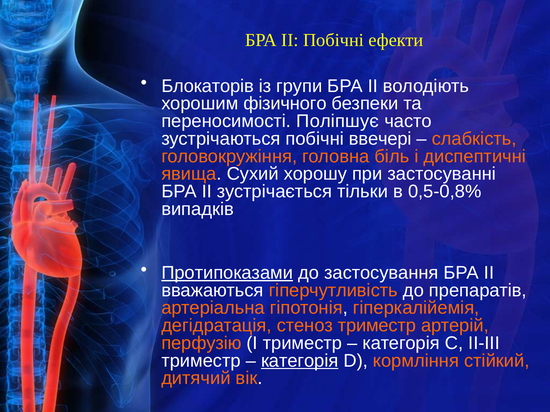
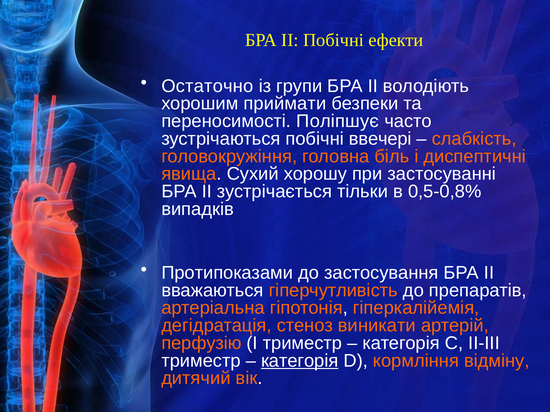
Блокаторів: Блокаторів -> Остаточно (207, 86)
фізичного: фізичного -> приймати (285, 104)
Протипоказами underline: present -> none (227, 273)
стеноз триместр: триместр -> виникати (377, 326)
стійкий: стійкий -> відміну (497, 361)
